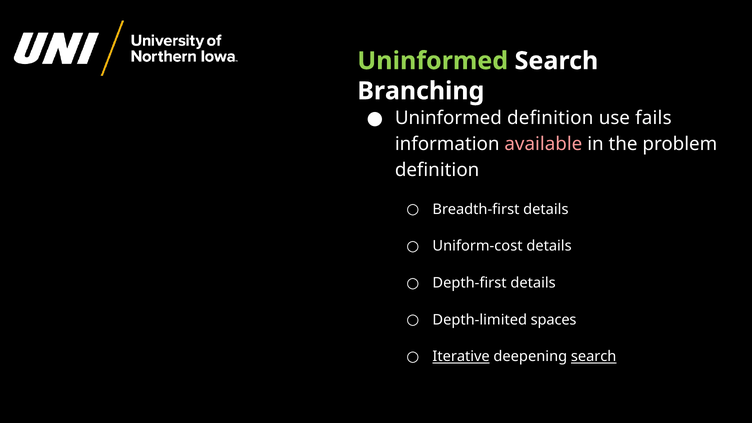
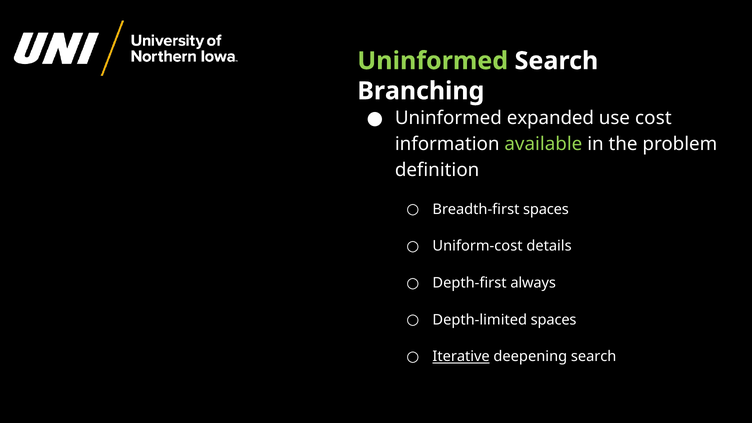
Uninformed definition: definition -> expanded (550, 118)
fails: fails -> cost (653, 118)
available colour: pink -> light green (543, 144)
Breadth-first details: details -> spaces (546, 209)
Depth-first details: details -> always (533, 283)
search underline: present -> none (594, 357)
